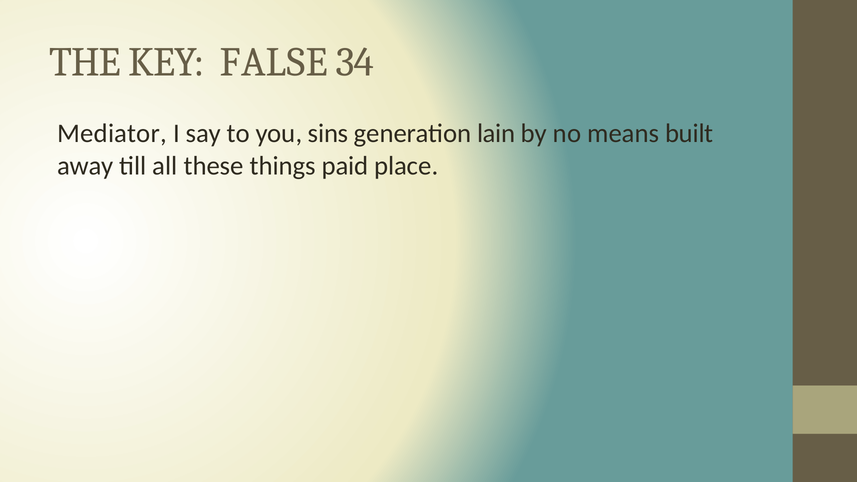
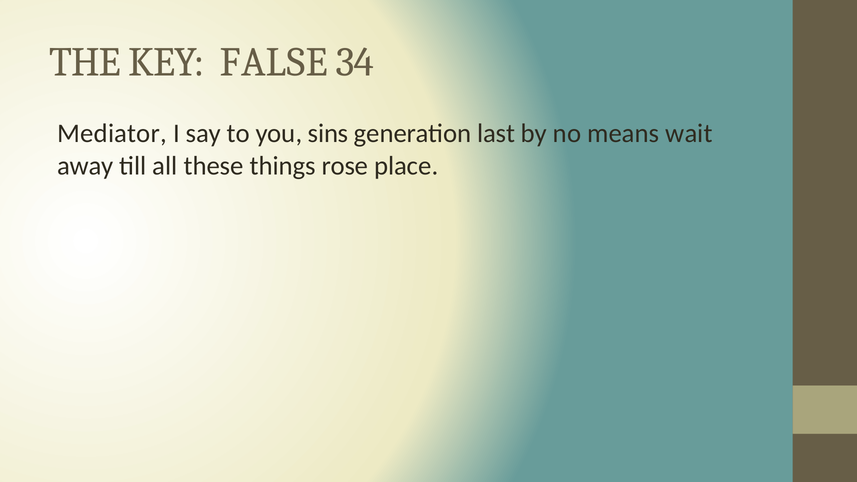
lain: lain -> last (496, 134)
built: built -> wait (689, 134)
paid: paid -> rose (345, 166)
